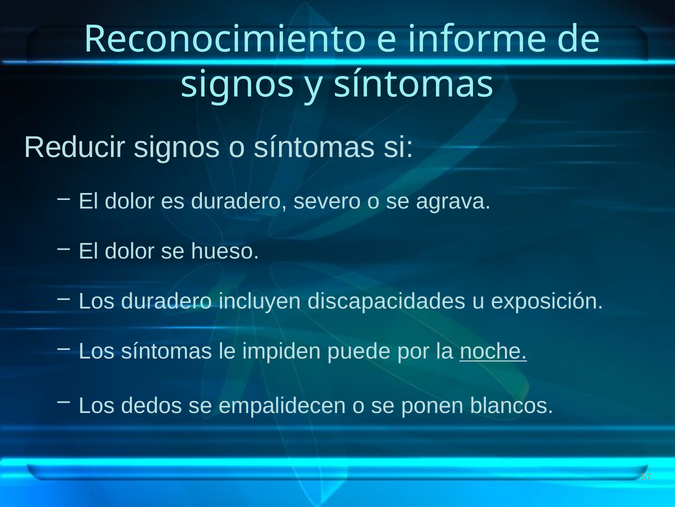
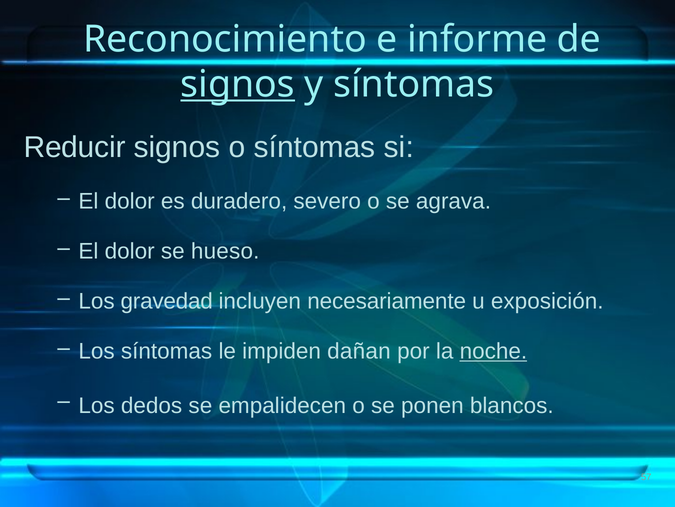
signos underline: none -> present (238, 84)
Los duradero: duradero -> gravedad (167, 301)
discapacidades: discapacidades -> necesariamente (387, 301)
puede: puede -> dañan (359, 351)
